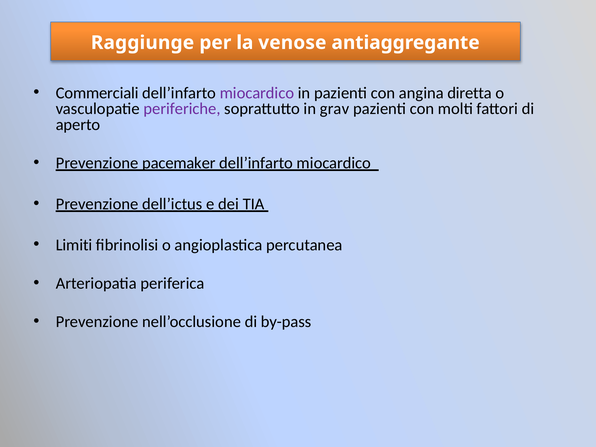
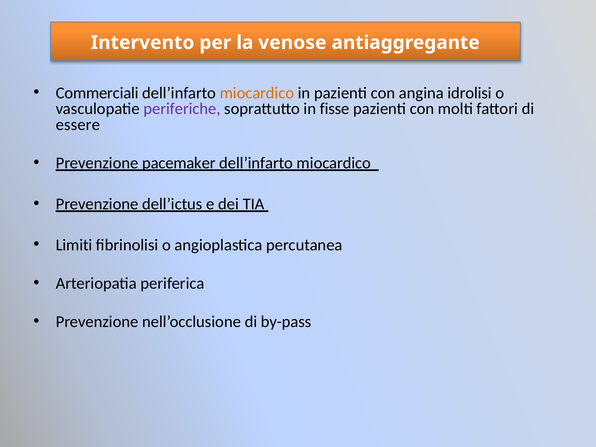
Raggiunge: Raggiunge -> Intervento (143, 43)
miocardico colour: purple -> orange (257, 93)
diretta: diretta -> idrolisi (470, 93)
grav: grav -> fisse (335, 109)
aperto: aperto -> essere (78, 125)
